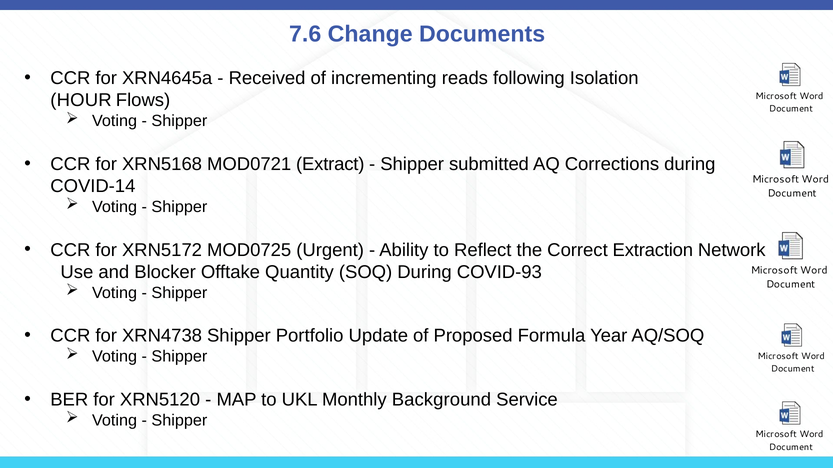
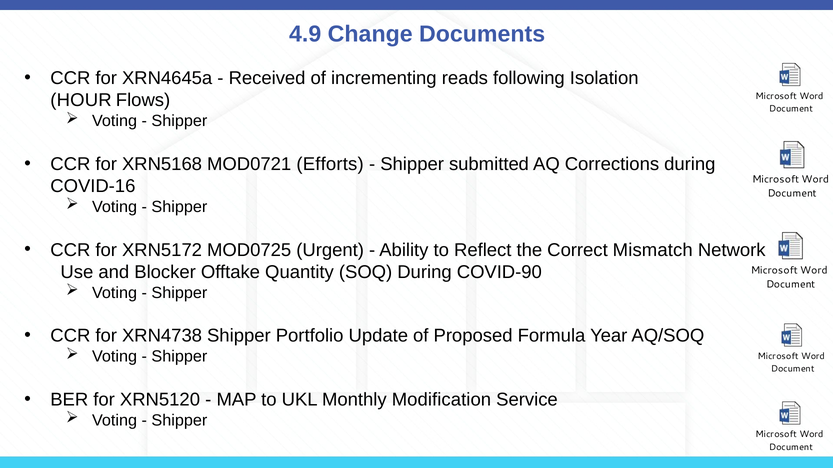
7.6: 7.6 -> 4.9 (305, 34)
Extract: Extract -> Efforts (330, 164)
COVID-14: COVID-14 -> COVID-16 (93, 186)
Extraction: Extraction -> Mismatch (653, 250)
COVID-93: COVID-93 -> COVID-90 (499, 272)
Background: Background -> Modification (441, 400)
